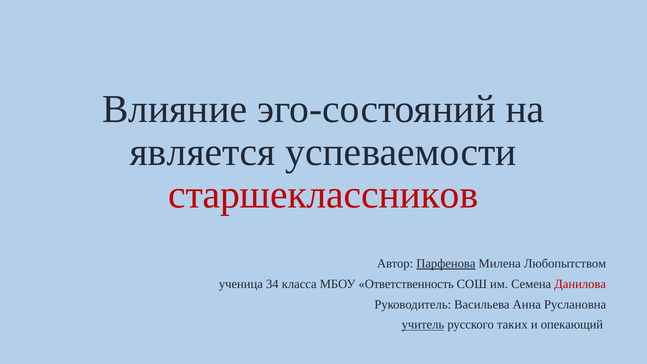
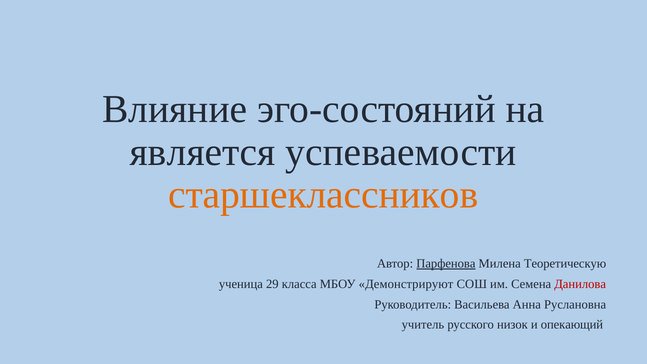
старшеклассников colour: red -> orange (323, 195)
Любопытством: Любопытством -> Теоретическую (565, 264)
34: 34 -> 29 (272, 284)
Ответственность: Ответственность -> Демонстрируют (406, 284)
учитель underline: present -> none (423, 325)
таких: таких -> низок (512, 325)
